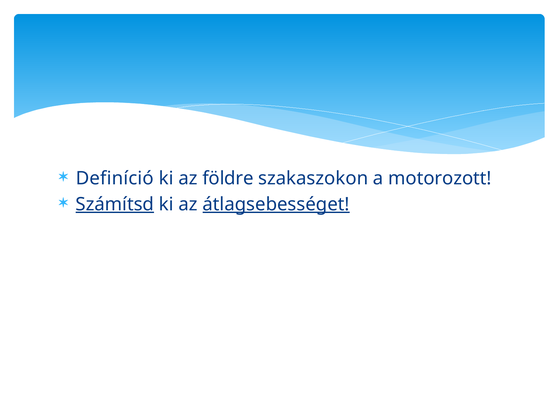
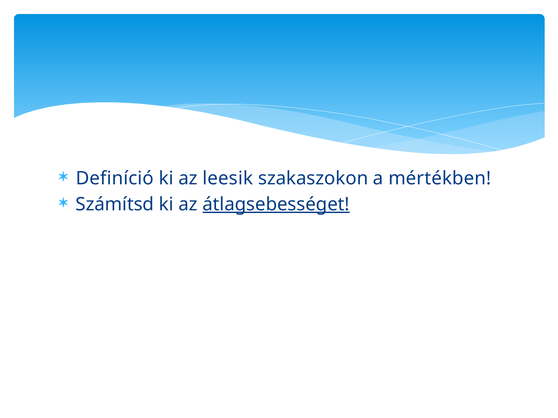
földre: földre -> leesik (228, 179)
motorozott: motorozott -> mértékben (440, 179)
Számítsd underline: present -> none (115, 205)
